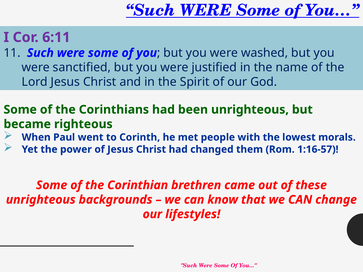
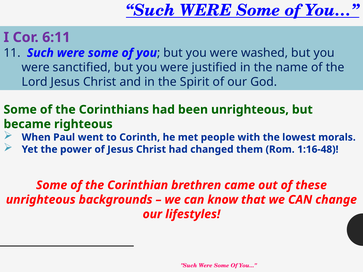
1:16-57: 1:16-57 -> 1:16-48 (318, 150)
